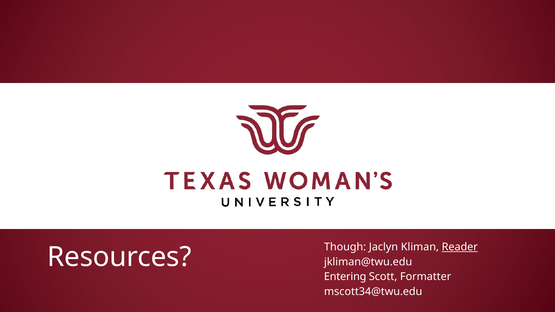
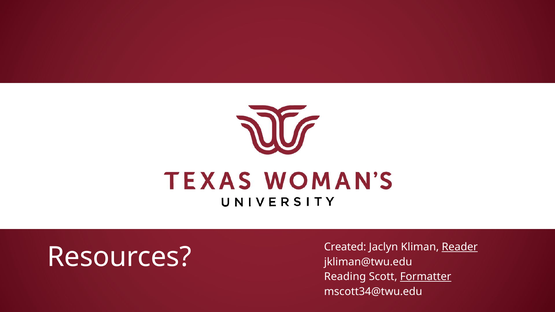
Though: Though -> Created (345, 247)
Entering: Entering -> Reading (345, 277)
Formatter underline: none -> present (426, 277)
